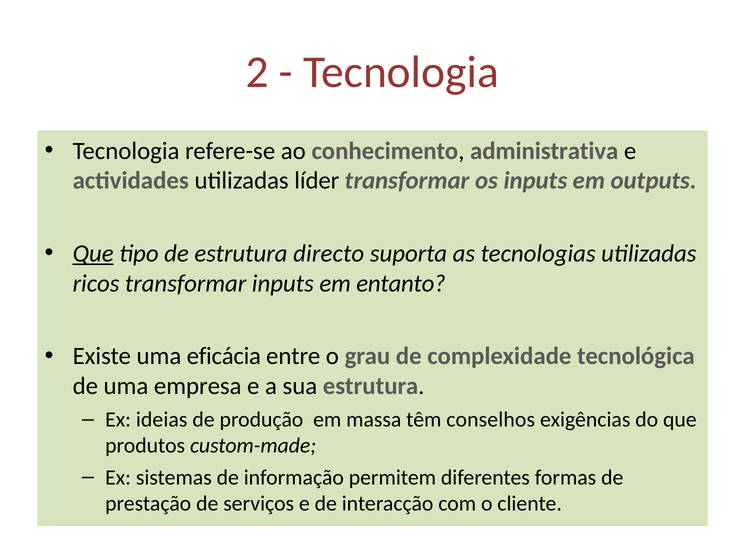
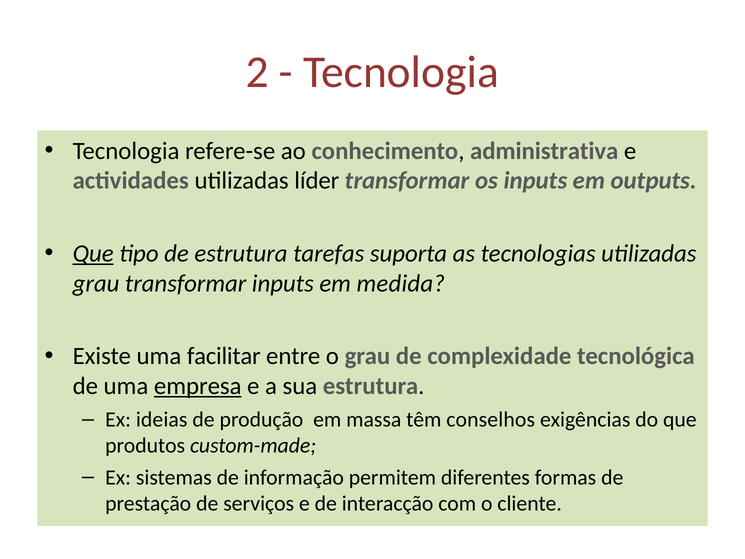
directo: directo -> tarefas (329, 253)
ricos: ricos -> grau (96, 283)
entanto: entanto -> medida (401, 283)
eficácia: eficácia -> facilitar (224, 356)
empresa underline: none -> present (198, 386)
